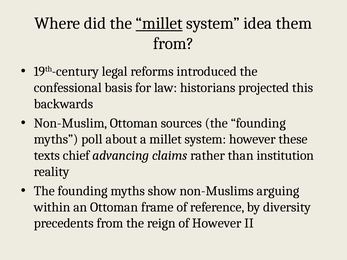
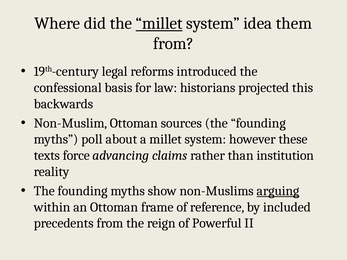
chief: chief -> force (76, 156)
arguing underline: none -> present (278, 191)
diversity: diversity -> included (287, 207)
of However: However -> Powerful (217, 224)
